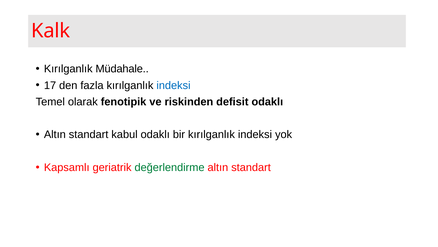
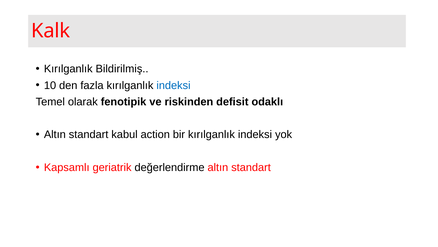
Müdahale: Müdahale -> Bildirilmiş (122, 69)
17: 17 -> 10 (50, 85)
kabul odaklı: odaklı -> action (155, 134)
değerlendirme colour: green -> black (170, 167)
